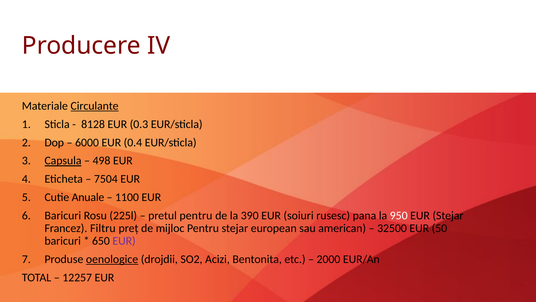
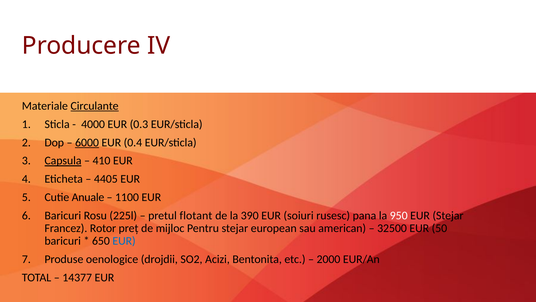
8128: 8128 -> 4000 (93, 124)
6000 underline: none -> present (87, 142)
498: 498 -> 410 (102, 161)
7504: 7504 -> 4405 (106, 179)
pretul pentru: pentru -> flotant (196, 215)
Filtru: Filtru -> Rotor (103, 228)
EUR colour: purple -> blue (124, 241)
oenologice underline: present -> none (112, 259)
12257: 12257 -> 14377 (77, 277)
